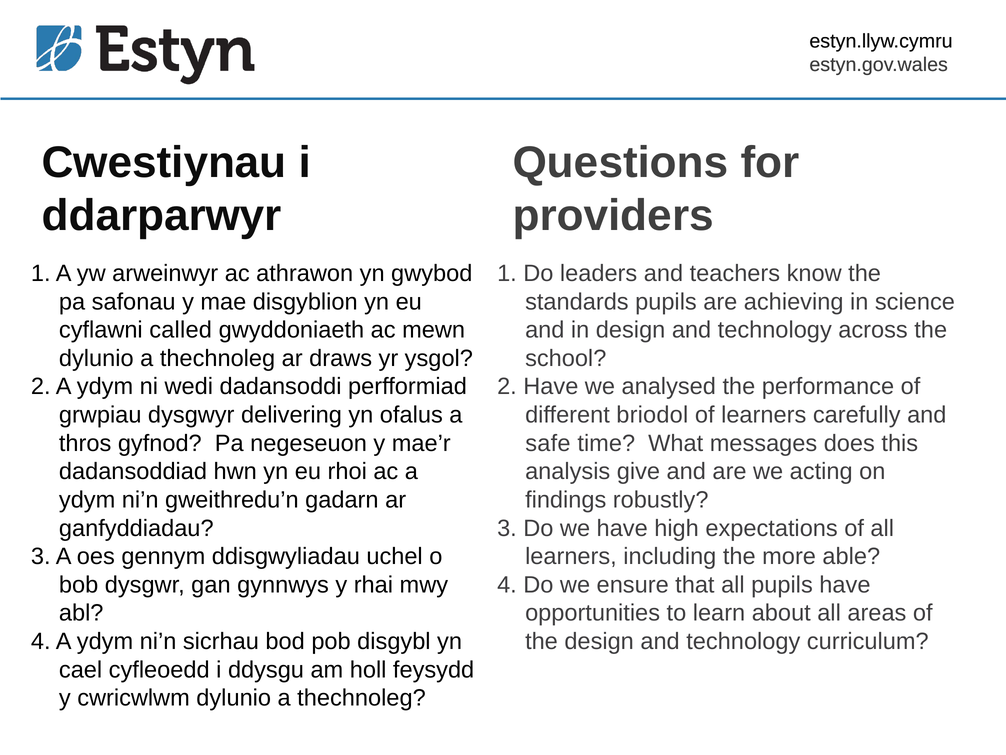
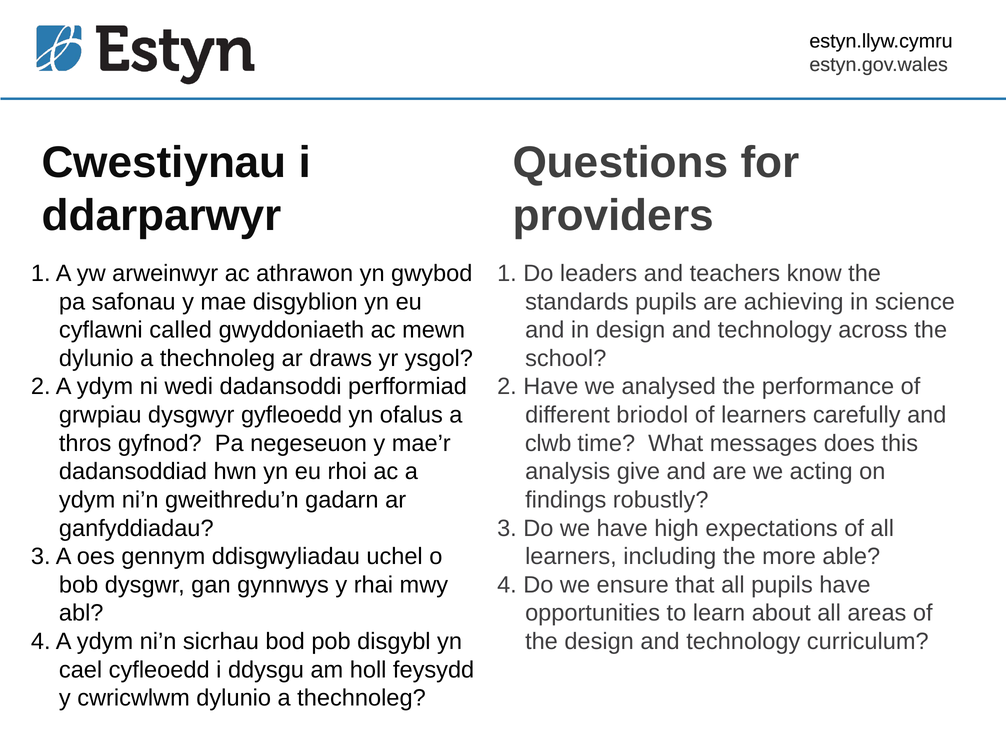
delivering: delivering -> gyfleoedd (292, 415)
safe: safe -> clwb (548, 443)
